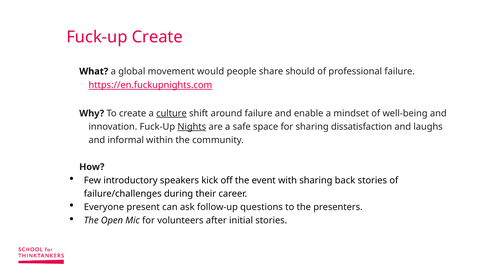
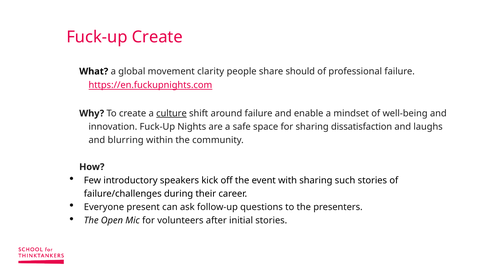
would: would -> clarity (211, 71)
Nights underline: present -> none (192, 126)
informal: informal -> blurring (126, 140)
back: back -> such (345, 180)
